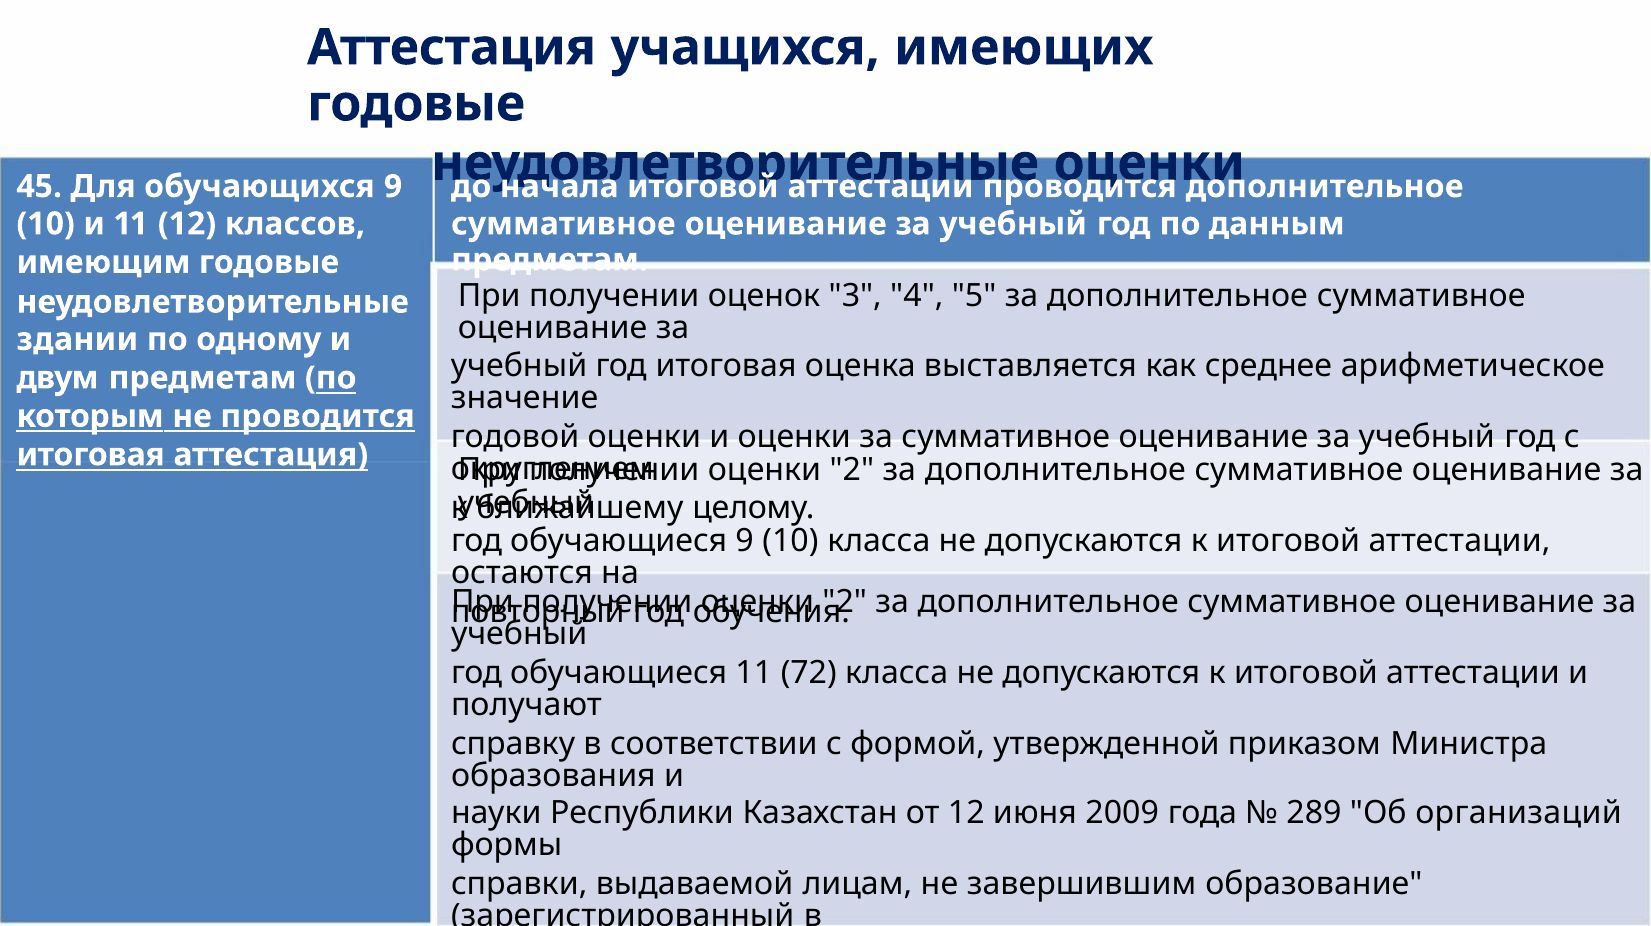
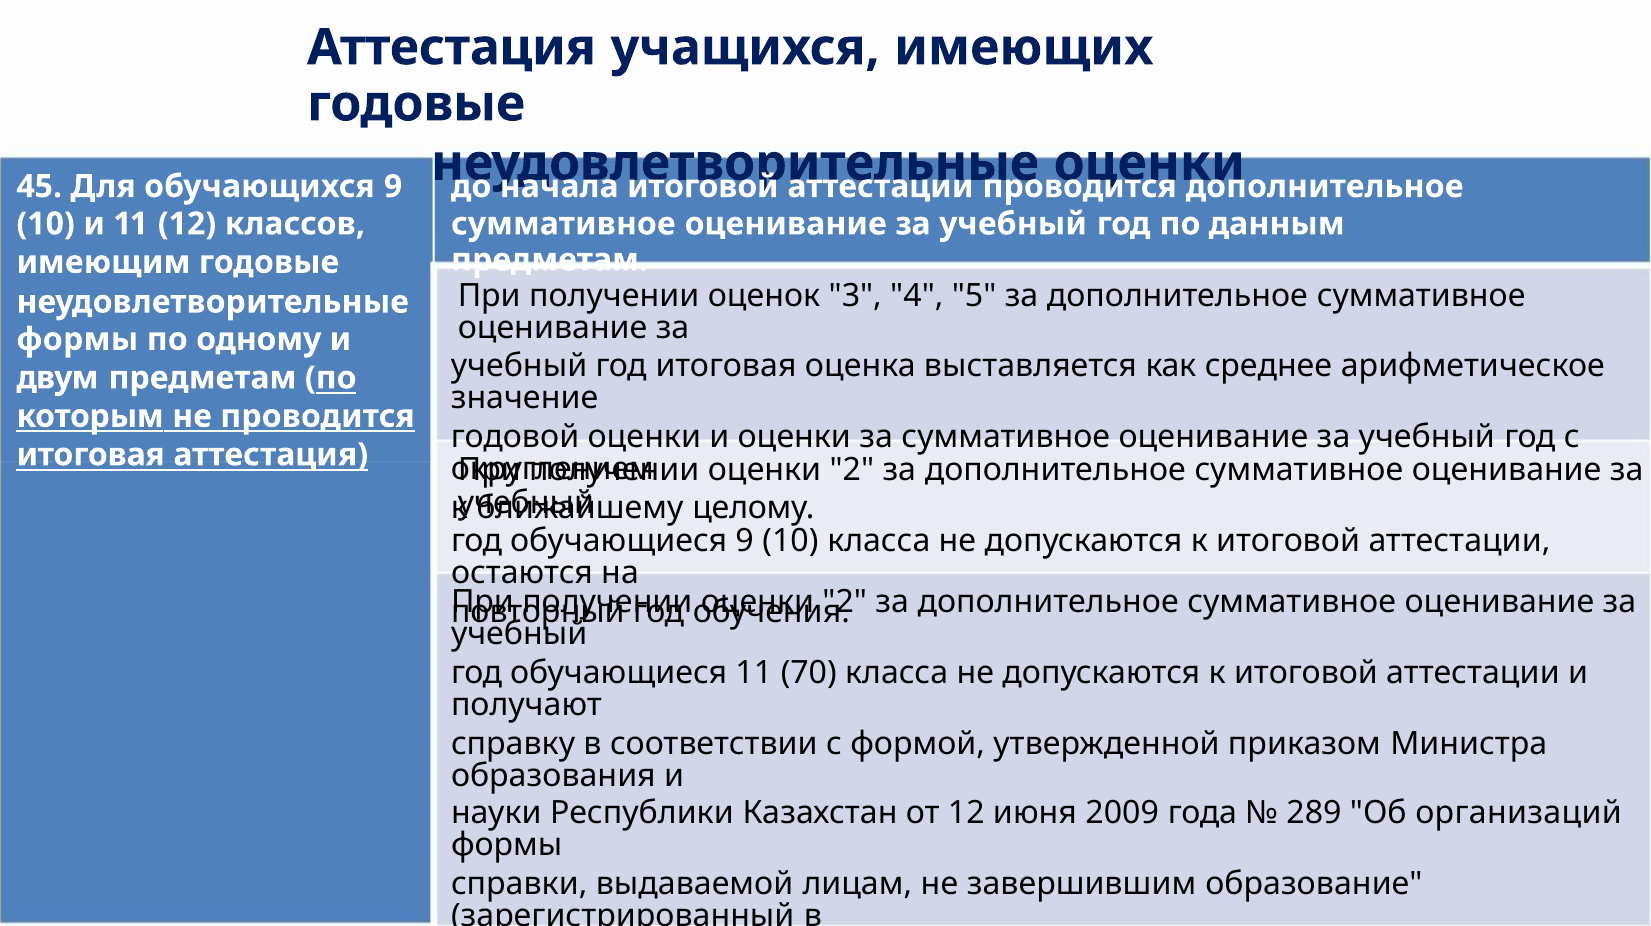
здании: здании -> формы (77, 339)
72: 72 -> 70 (809, 673)
